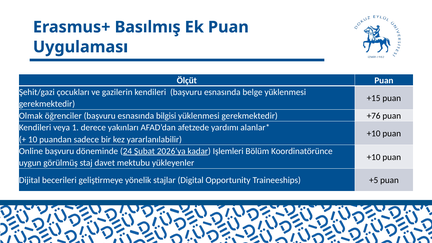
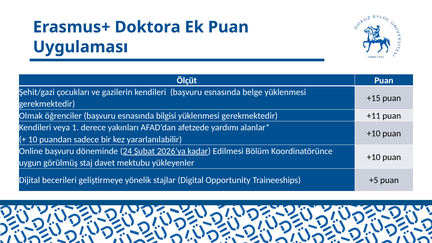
Basılmış: Basılmış -> Doktora (148, 27)
+76: +76 -> +11 (374, 116)
Işlemleri: Işlemleri -> Edilmesi (228, 151)
